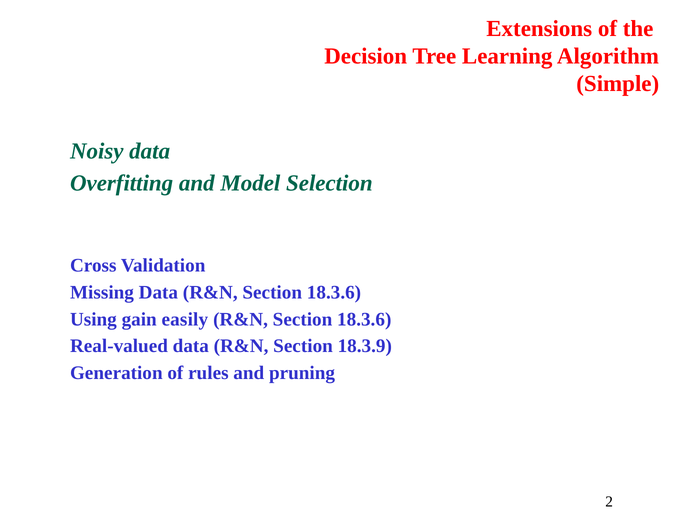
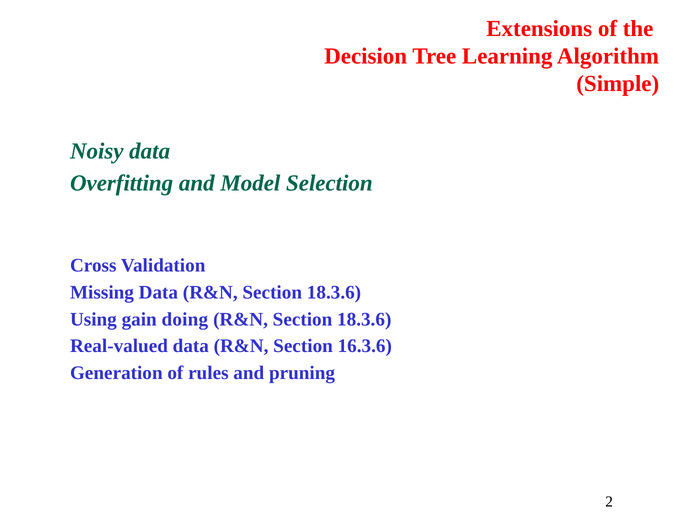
easily: easily -> doing (185, 319)
18.3.9: 18.3.9 -> 16.3.6 (365, 346)
